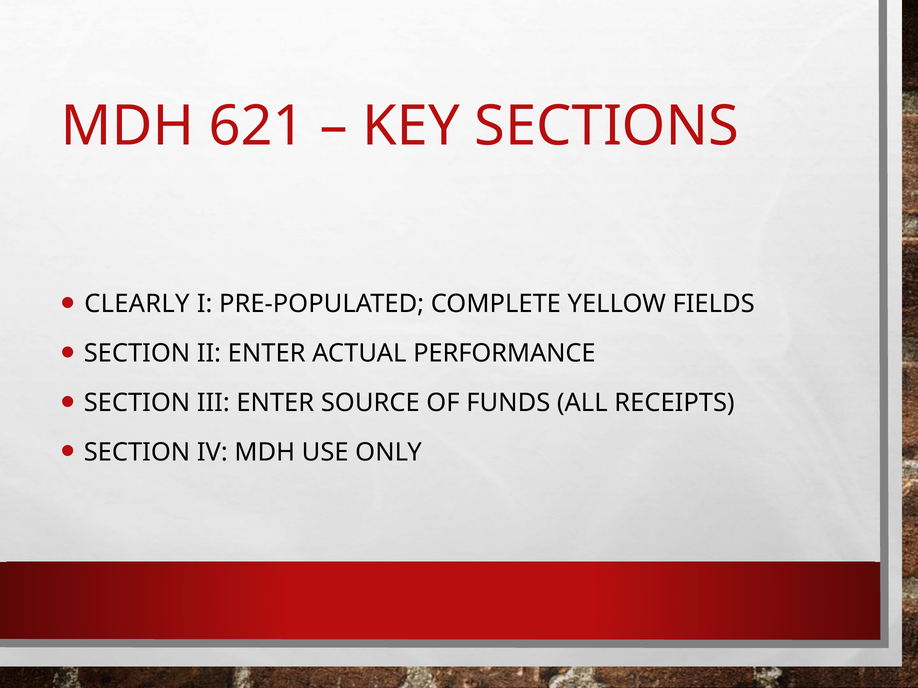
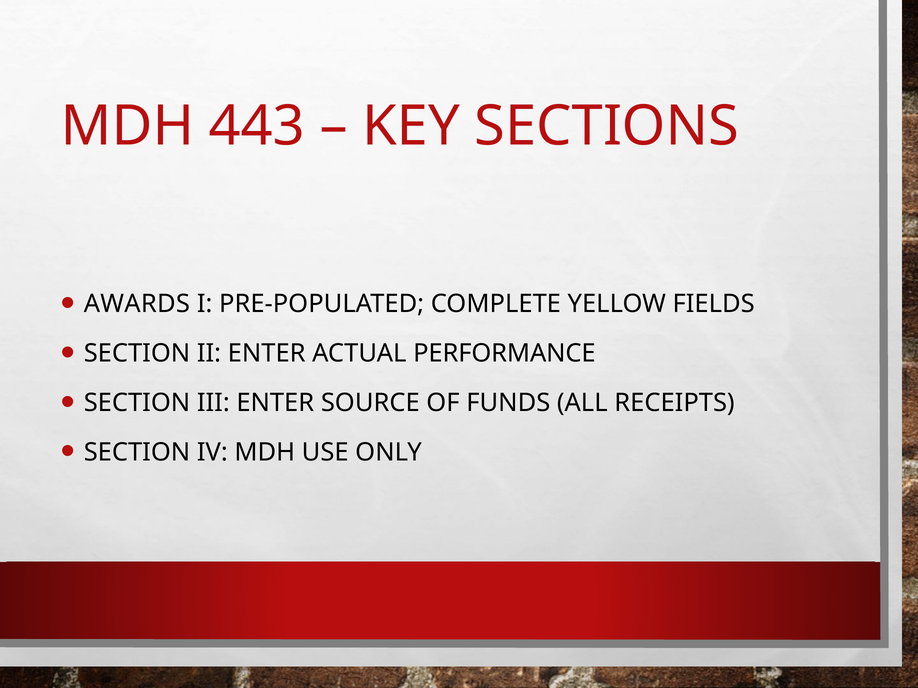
621: 621 -> 443 (257, 126)
CLEARLY: CLEARLY -> AWARDS (137, 304)
